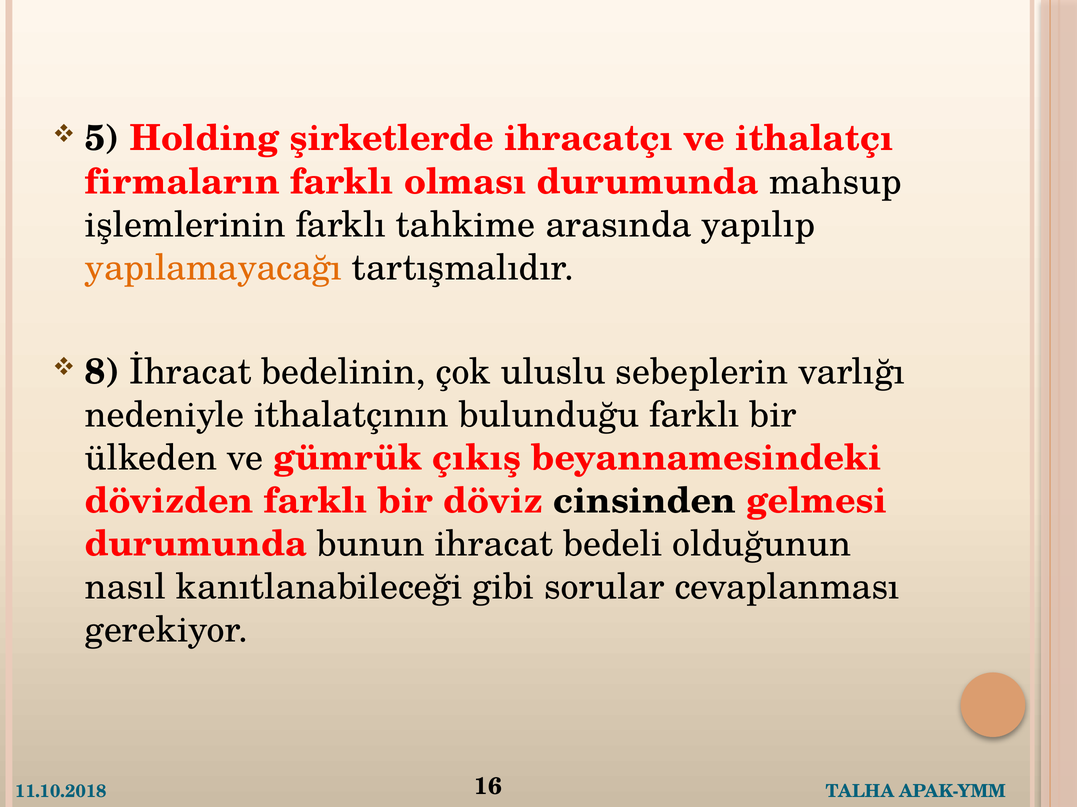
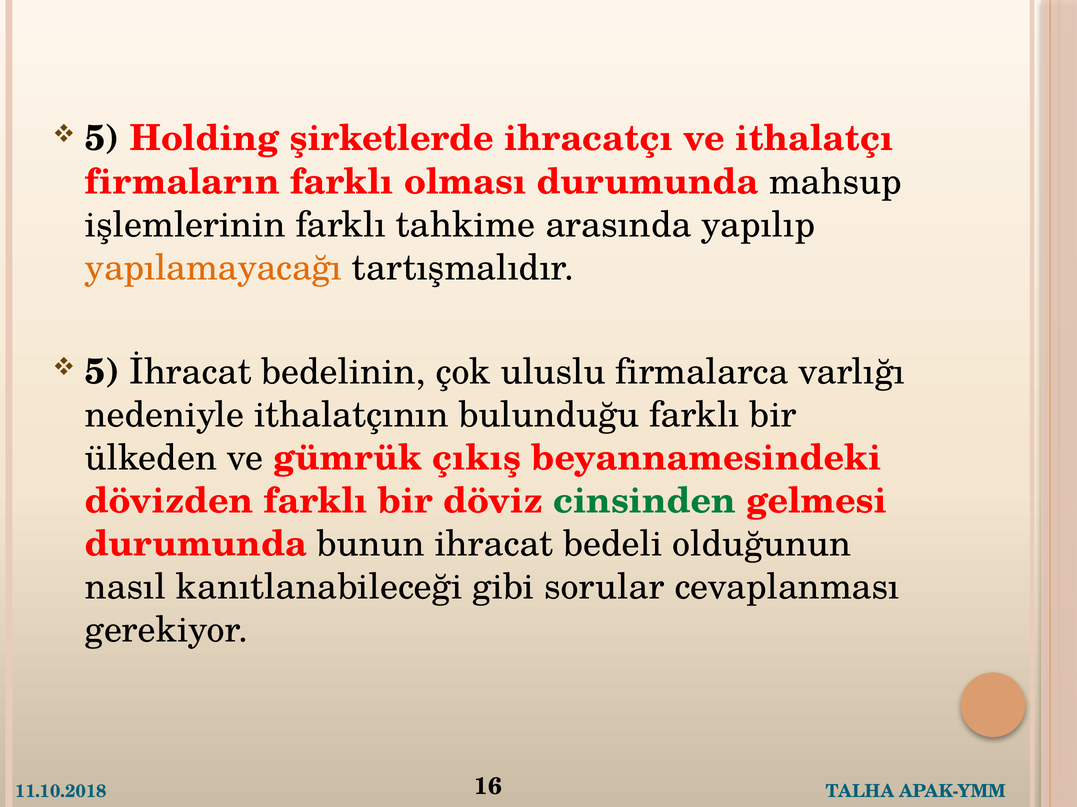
8: 8 -> 5 (102, 372)
sebeplerin: sebeplerin -> firmalarca (702, 372)
cinsinden colour: black -> green (645, 501)
